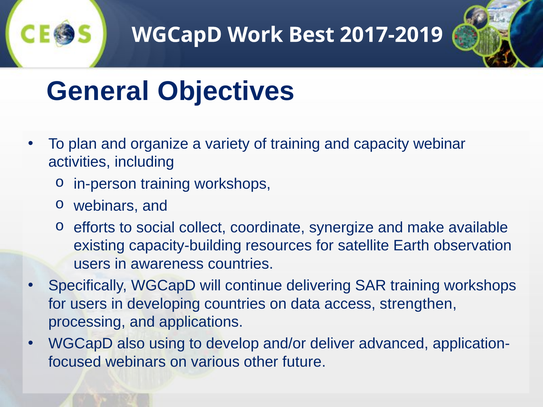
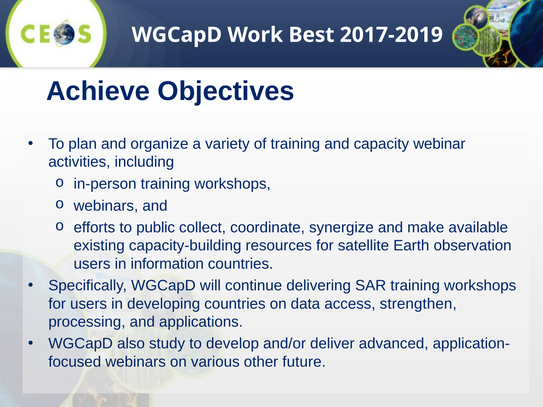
General: General -> Achieve (98, 91)
social: social -> public (156, 228)
awareness: awareness -> information (167, 264)
using: using -> study (167, 344)
